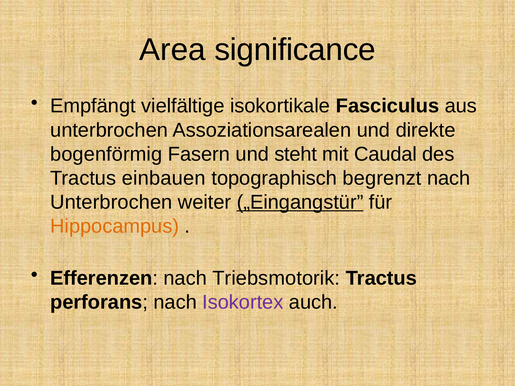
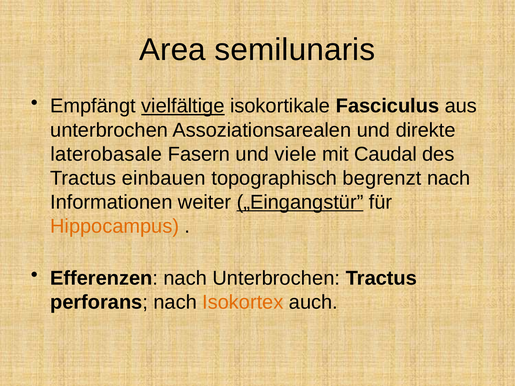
significance: significance -> semilunaris (295, 50)
vielfältige underline: none -> present (183, 106)
bogenförmig: bogenförmig -> laterobasale (106, 154)
steht: steht -> viele (295, 154)
Unterbrochen: Unterbrochen -> Informationen (111, 202)
nach Triebsmotorik: Triebsmotorik -> Unterbrochen (276, 278)
Isokortex colour: purple -> orange (243, 303)
